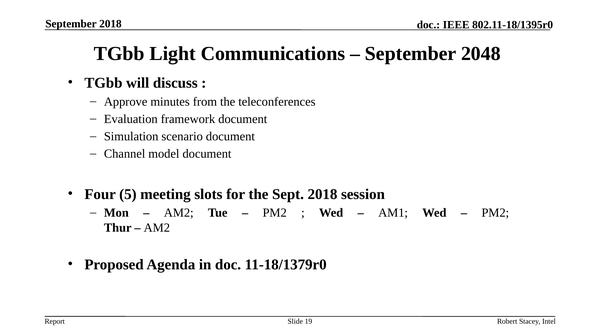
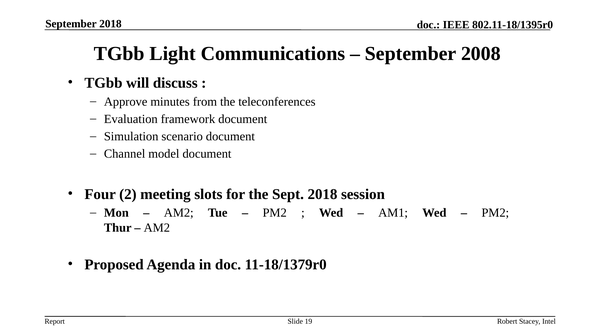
2048: 2048 -> 2008 (481, 53)
5: 5 -> 2 (128, 194)
